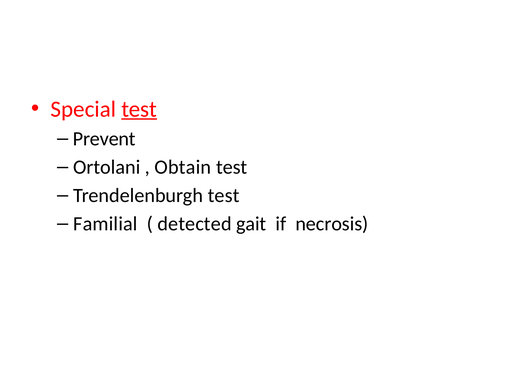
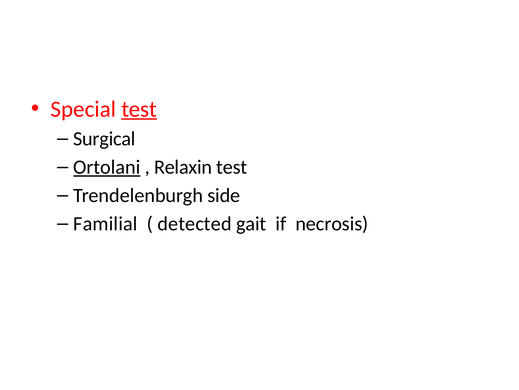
Prevent: Prevent -> Surgical (104, 139)
Ortolani underline: none -> present (107, 167)
Obtain: Obtain -> Relaxin (183, 167)
Trendelenburgh test: test -> side (224, 195)
